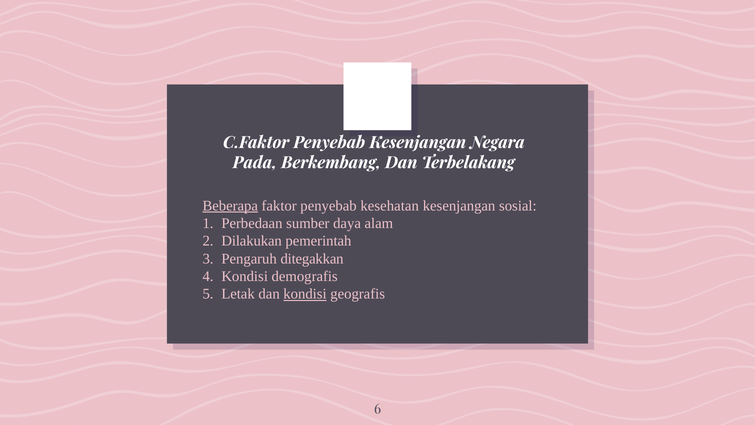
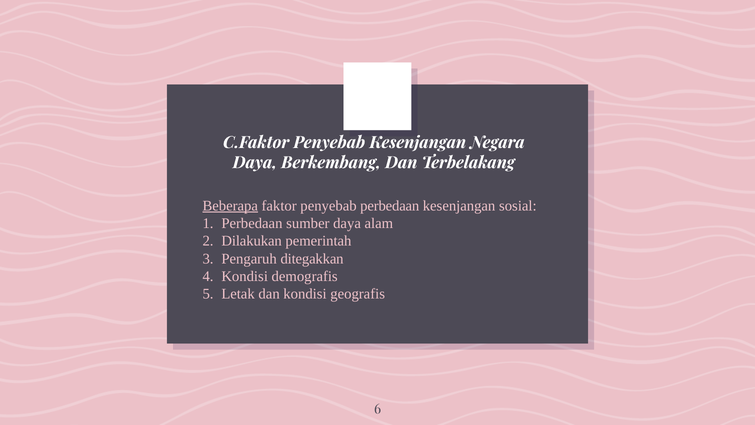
Pada: Pada -> Daya (255, 163)
penyebab kesehatan: kesehatan -> perbedaan (390, 206)
kondisi underline: present -> none (305, 294)
